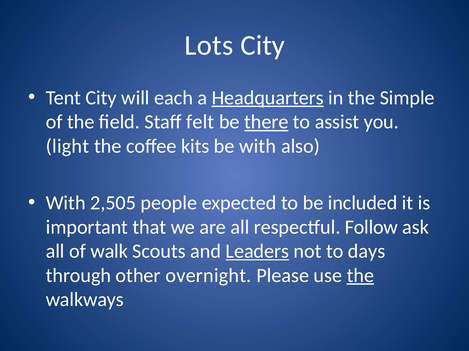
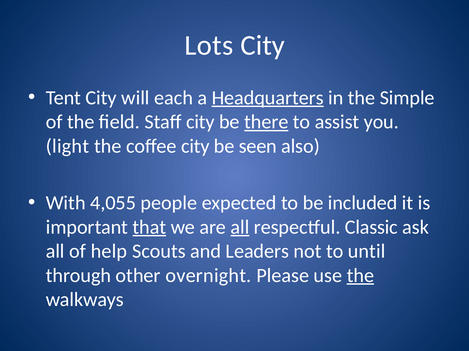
Staff felt: felt -> city (200, 122)
coffee kits: kits -> city (195, 146)
be with: with -> seen (258, 146)
2,505: 2,505 -> 4,055 (113, 203)
that underline: none -> present (149, 228)
all underline: none -> present (240, 228)
Follow: Follow -> Classic (371, 228)
walk: walk -> help (109, 252)
Leaders underline: present -> none (257, 252)
days: days -> until (367, 252)
